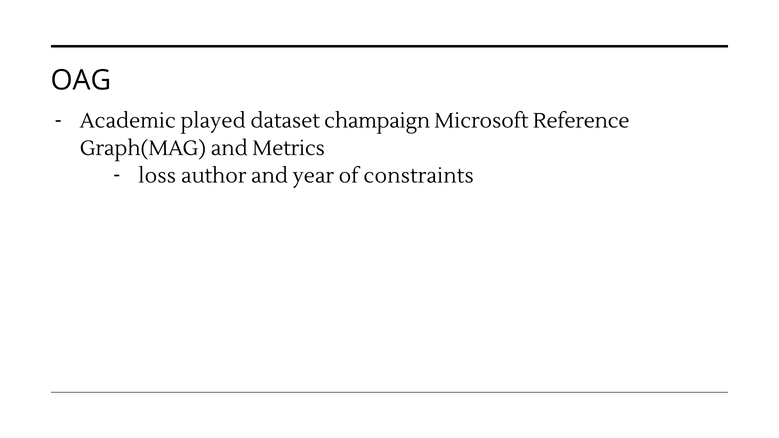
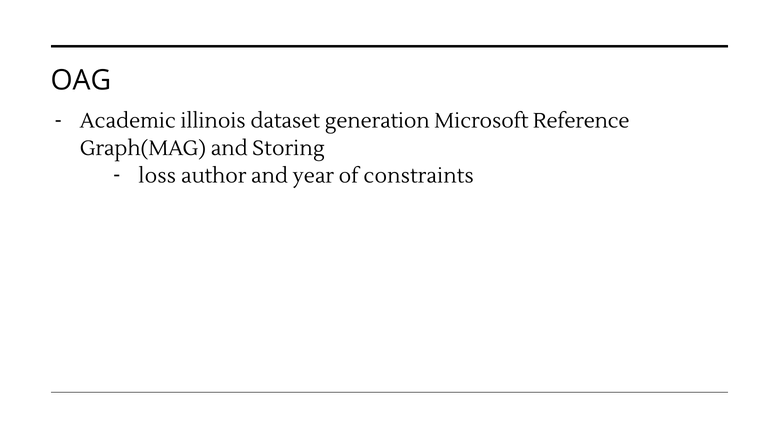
played: played -> illinois (213, 121)
champaign: champaign -> generation (377, 121)
Metrics: Metrics -> Storing (288, 148)
